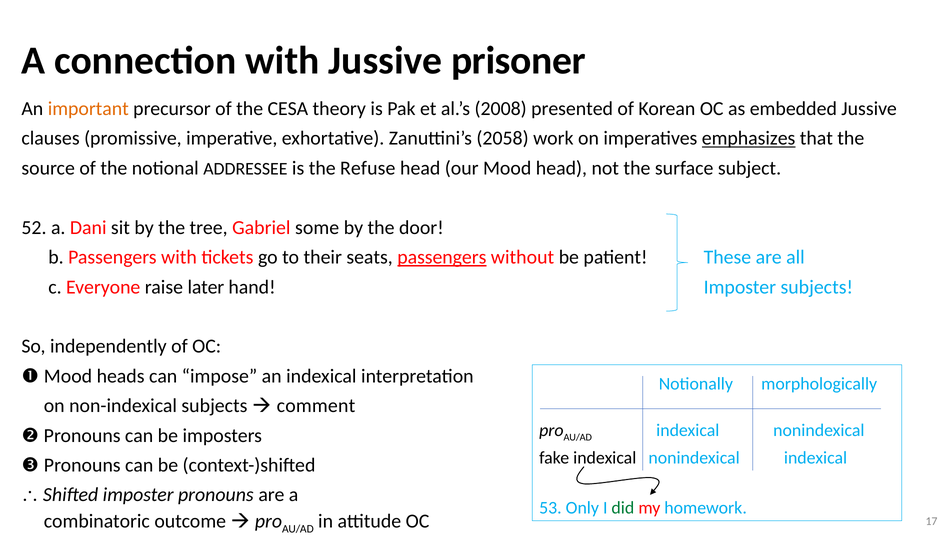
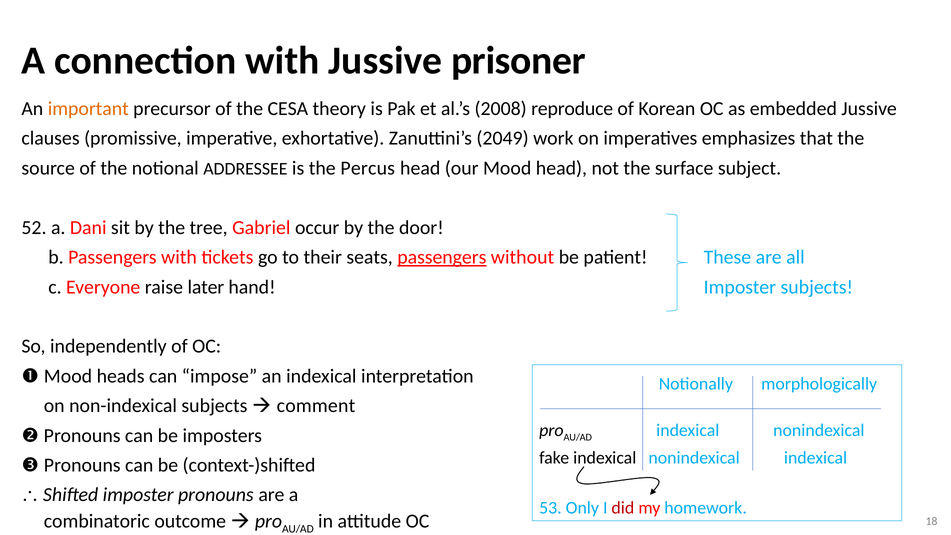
presented: presented -> reproduce (572, 109)
2058: 2058 -> 2049 (503, 138)
emphasizes underline: present -> none (749, 138)
Refuse: Refuse -> Percus (368, 168)
some: some -> occur (317, 228)
did colour: green -> red (623, 508)
17: 17 -> 18 (931, 521)
